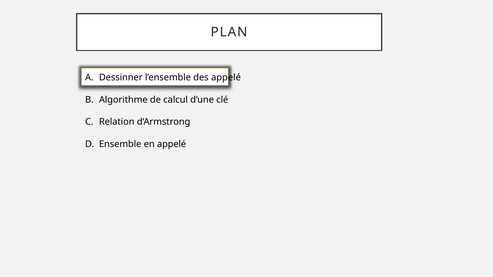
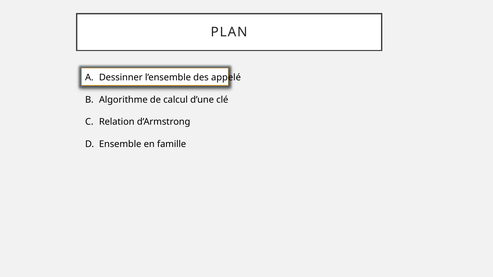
en appelé: appelé -> famille (172, 144)
